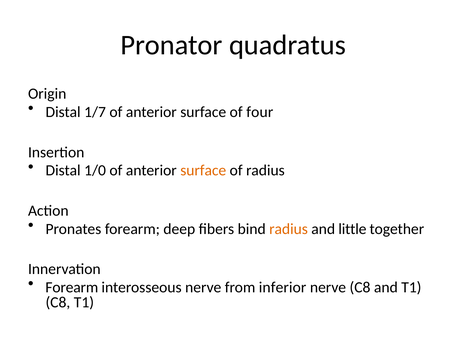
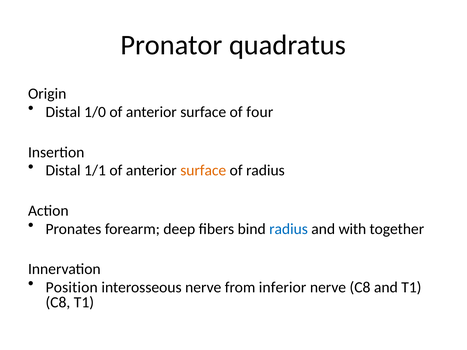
1/7: 1/7 -> 1/0 (95, 112)
1/0: 1/0 -> 1/1 (95, 171)
radius colour: orange -> blue (289, 229)
little: little -> with (352, 229)
Forearm: Forearm -> Position (72, 288)
